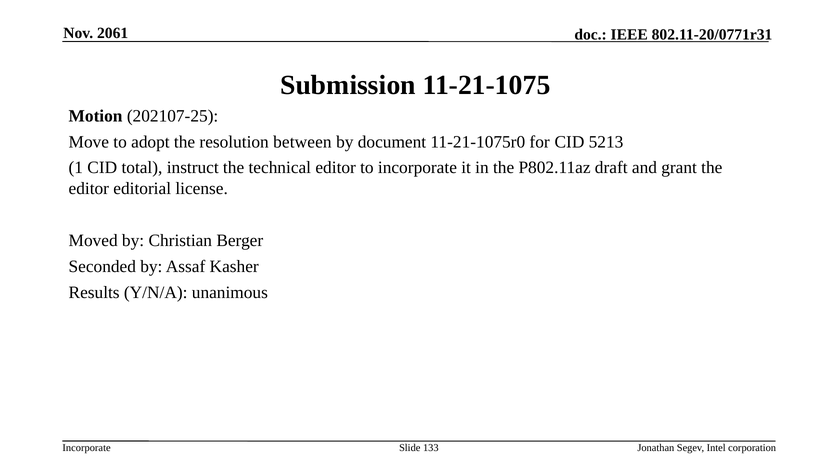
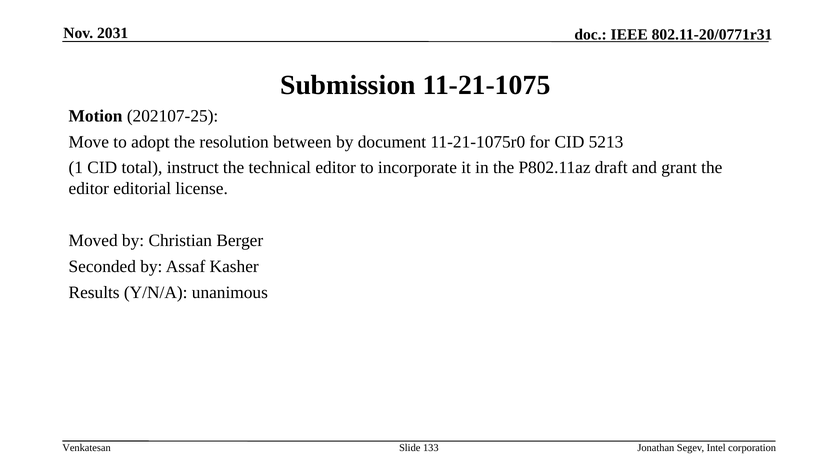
2061: 2061 -> 2031 (113, 33)
Incorporate: Incorporate -> Venkatesan (87, 448)
